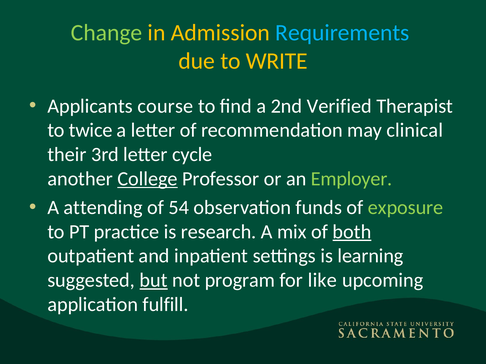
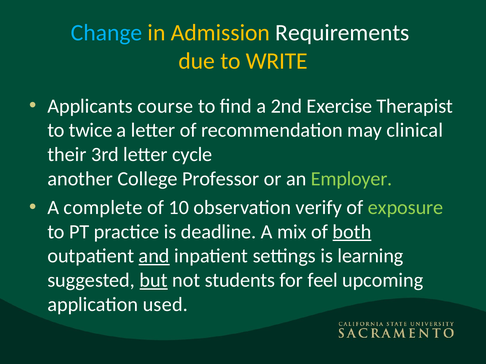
Change colour: light green -> light blue (107, 33)
Requirements colour: light blue -> white (342, 33)
Verified: Verified -> Exercise (339, 106)
College underline: present -> none (147, 179)
attending: attending -> complete (103, 208)
54: 54 -> 10 (179, 208)
funds: funds -> verify (319, 208)
research: research -> deadline (219, 232)
and underline: none -> present (154, 256)
program: program -> students (240, 281)
like: like -> feel (323, 281)
fulfill: fulfill -> used (165, 305)
